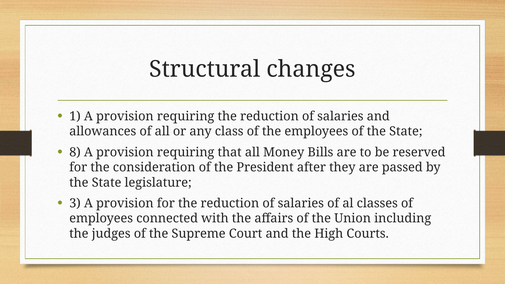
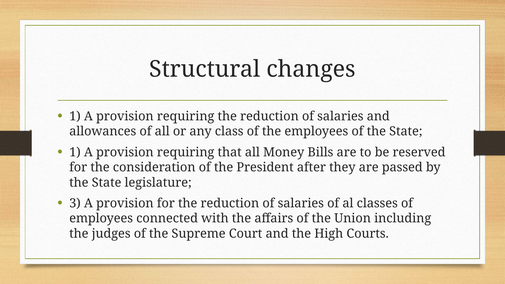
8: 8 -> 1 (75, 152)
